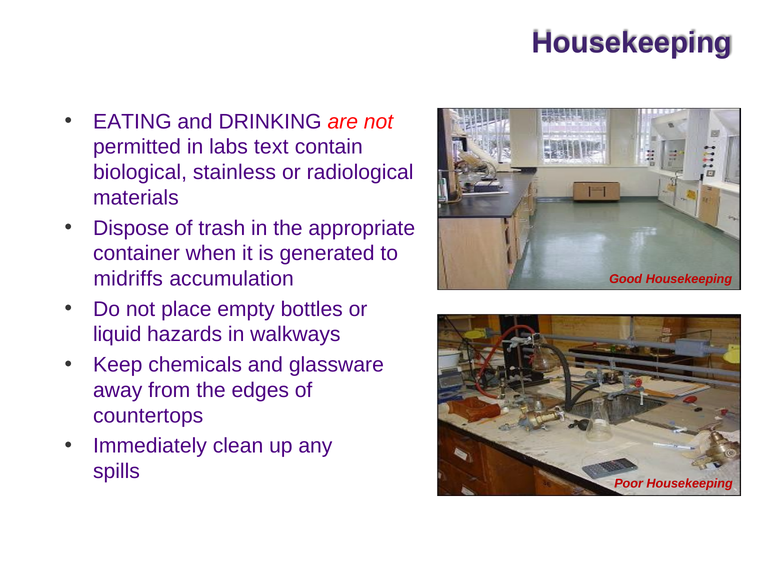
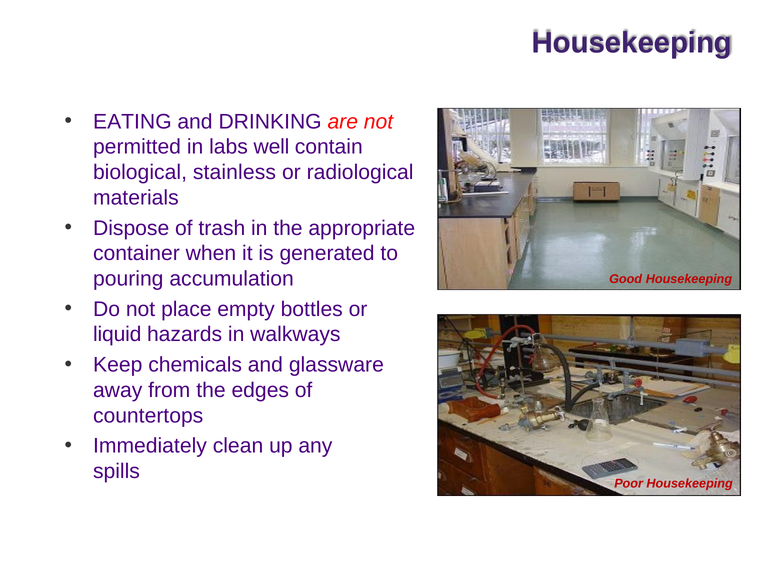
text: text -> well (271, 147)
midriffs: midriffs -> pouring (128, 279)
